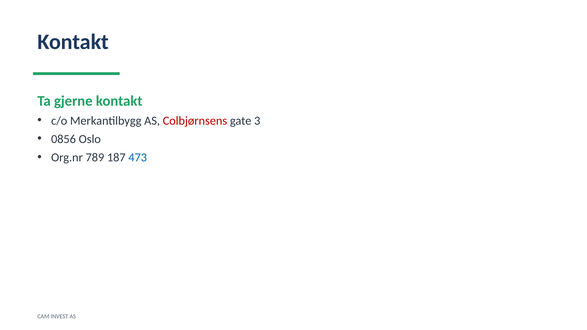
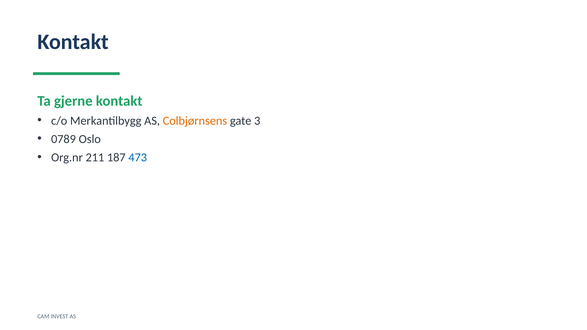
Colbjørnsens colour: red -> orange (195, 121)
0856: 0856 -> 0789 (63, 139)
789: 789 -> 211 (95, 157)
